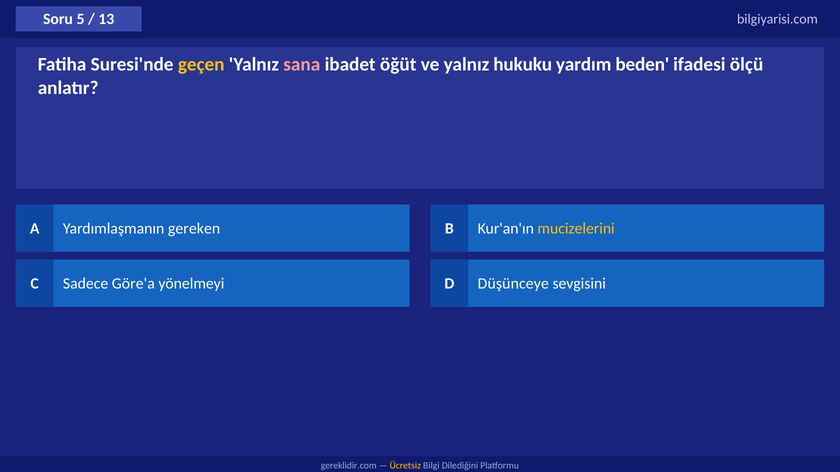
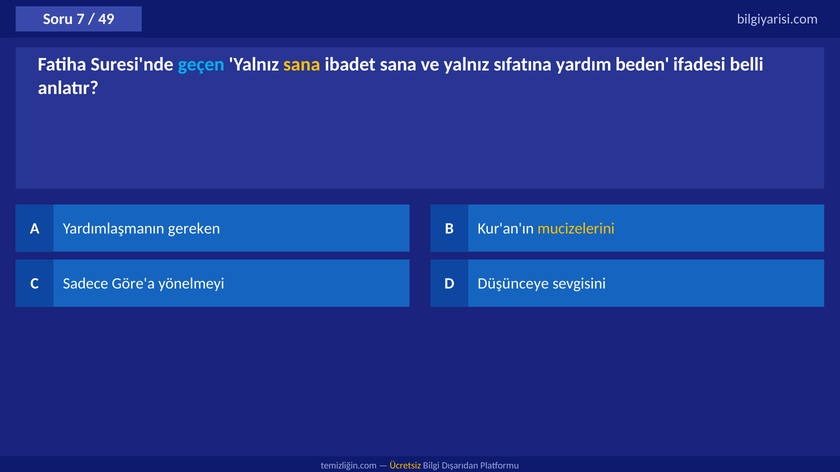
5: 5 -> 7 (81, 19)
13: 13 -> 49 (106, 19)
geçen colour: yellow -> light blue (201, 65)
sana colour: pink -> yellow (302, 65)
ibadet öğüt: öğüt -> sana (398, 65)
hukuku: hukuku -> sıfatına (523, 65)
ölçü: ölçü -> belli (747, 65)
gereklidir.com: gereklidir.com -> temizliğin.com (349, 466)
Dilediğini: Dilediğini -> Dışarıdan (460, 466)
